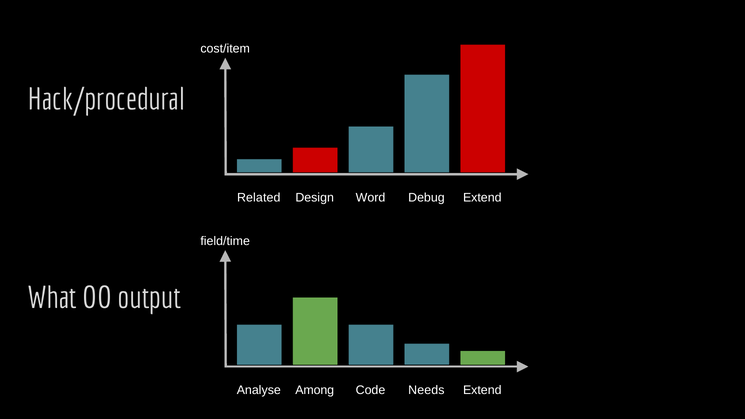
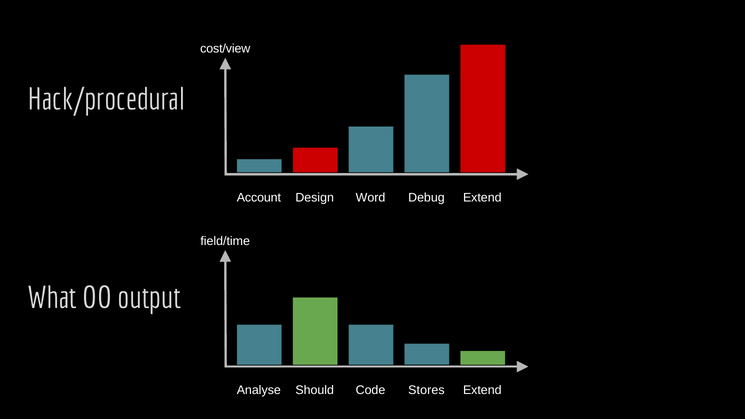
cost/item: cost/item -> cost/view (225, 49)
Related: Related -> Account (259, 198)
Among: Among -> Should (315, 390)
Needs: Needs -> Stores (426, 390)
